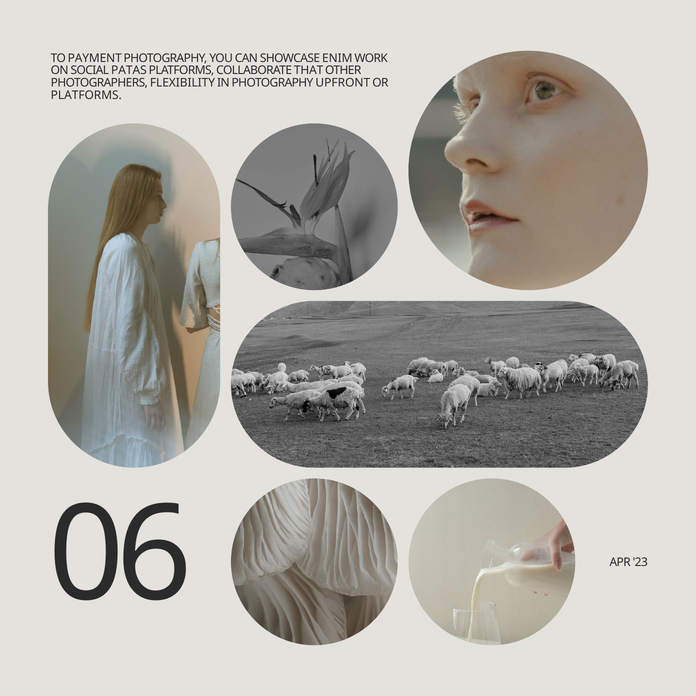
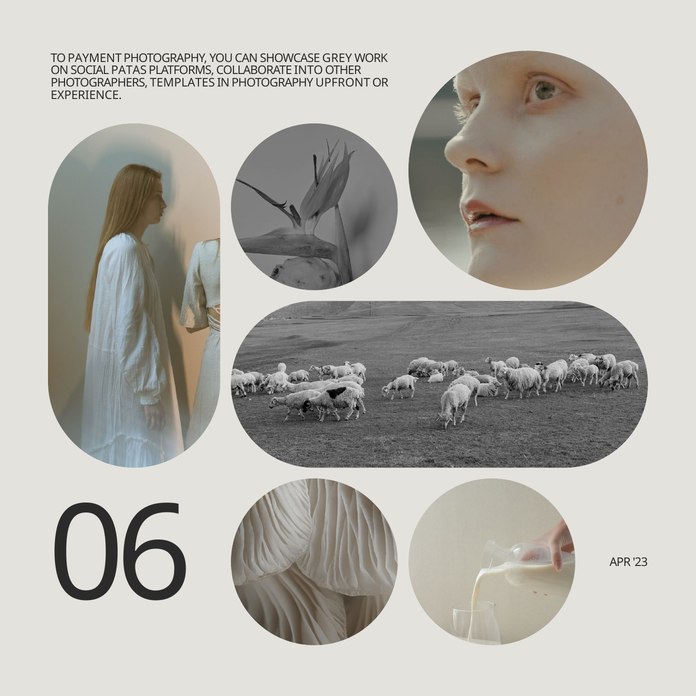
ENIM: ENIM -> GREY (337, 58)
THAT: THAT -> INTO (309, 70)
FLEXIBILITY: FLEXIBILITY -> TEMPLATES (182, 83)
PLATFORMS: PLATFORMS -> EXPERIENCE (86, 95)
